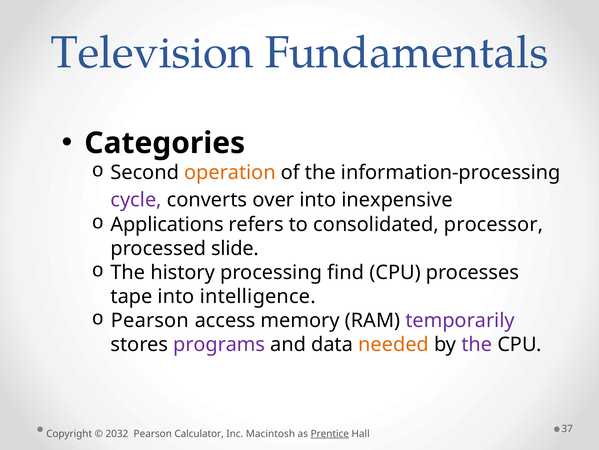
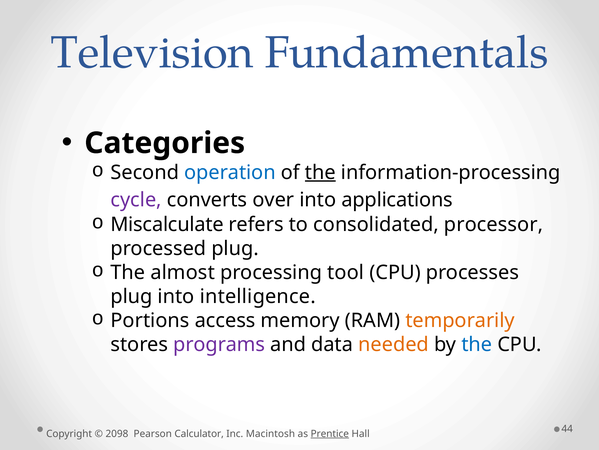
operation colour: orange -> blue (230, 172)
the underline: none -> present (320, 172)
inexpensive: inexpensive -> applications (397, 199)
Applications: Applications -> Miscalculate (167, 224)
processed slide: slide -> plug (235, 248)
history: history -> almost (183, 272)
find: find -> tool (346, 272)
tape: tape -> plug (132, 296)
Pearson: Pearson -> Portions (150, 320)
temporarily colour: purple -> orange (460, 320)
the colour: purple -> blue (477, 344)
2032: 2032 -> 2098 (117, 433)
37: 37 -> 44 (567, 428)
